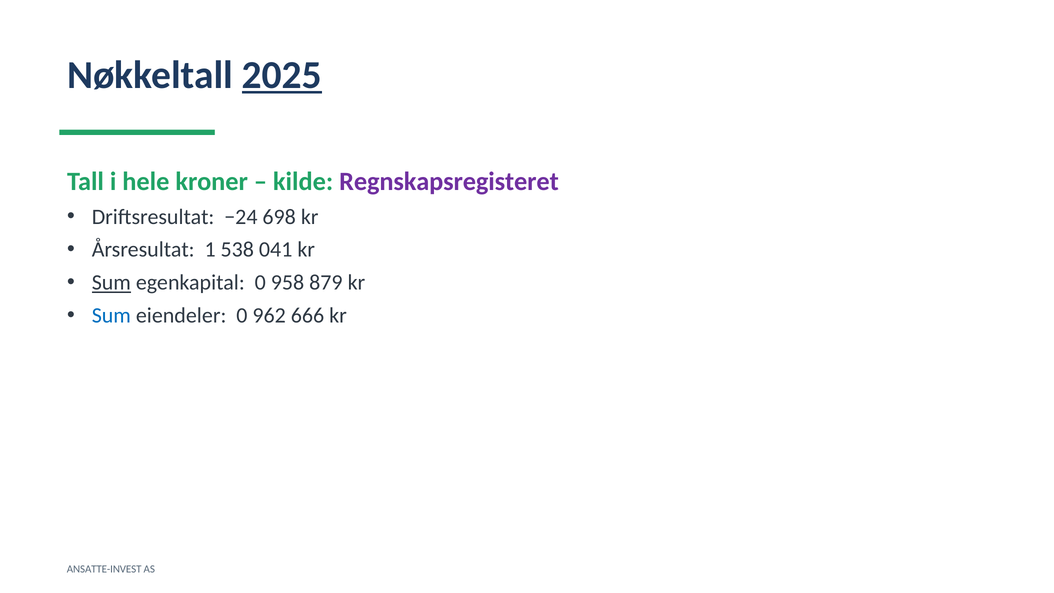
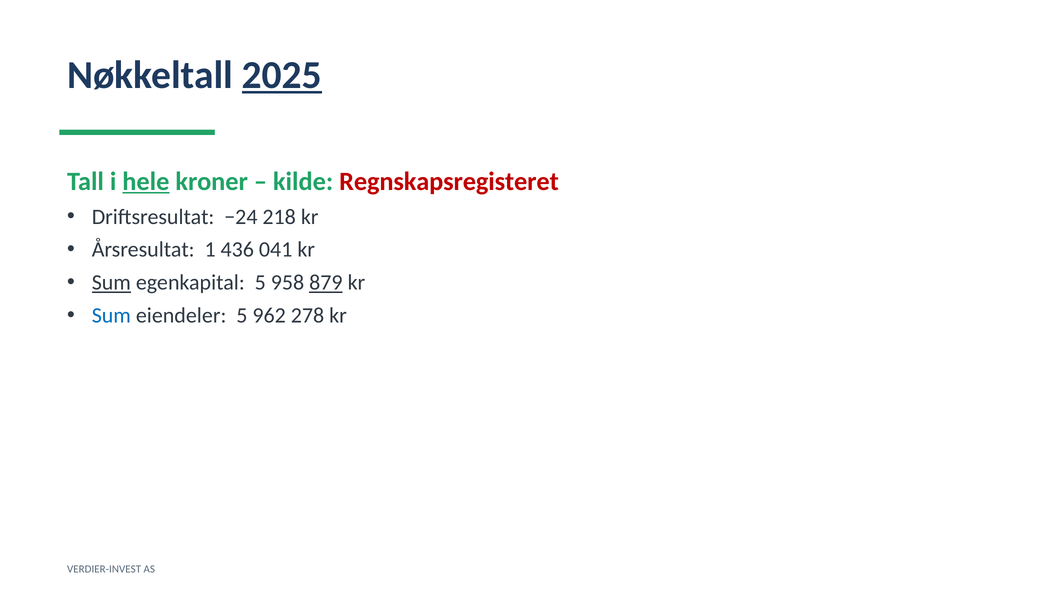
hele underline: none -> present (146, 181)
Regnskapsregisteret colour: purple -> red (449, 181)
698: 698 -> 218 (279, 217)
538: 538 -> 436 (237, 250)
egenkapital 0: 0 -> 5 (260, 283)
879 underline: none -> present (326, 283)
eiendeler 0: 0 -> 5 (242, 316)
666: 666 -> 278 (308, 316)
ANSATTE-INVEST: ANSATTE-INVEST -> VERDIER-INVEST (104, 569)
